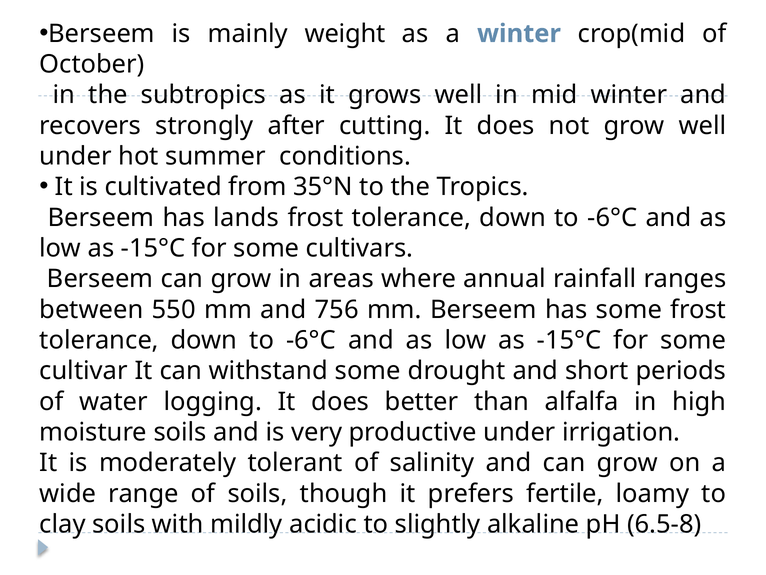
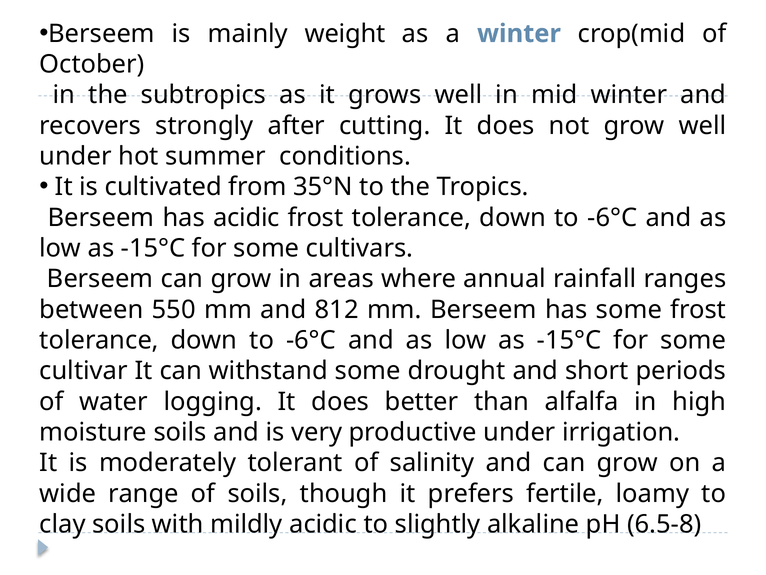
has lands: lands -> acidic (246, 217)
756: 756 -> 812 (337, 309)
